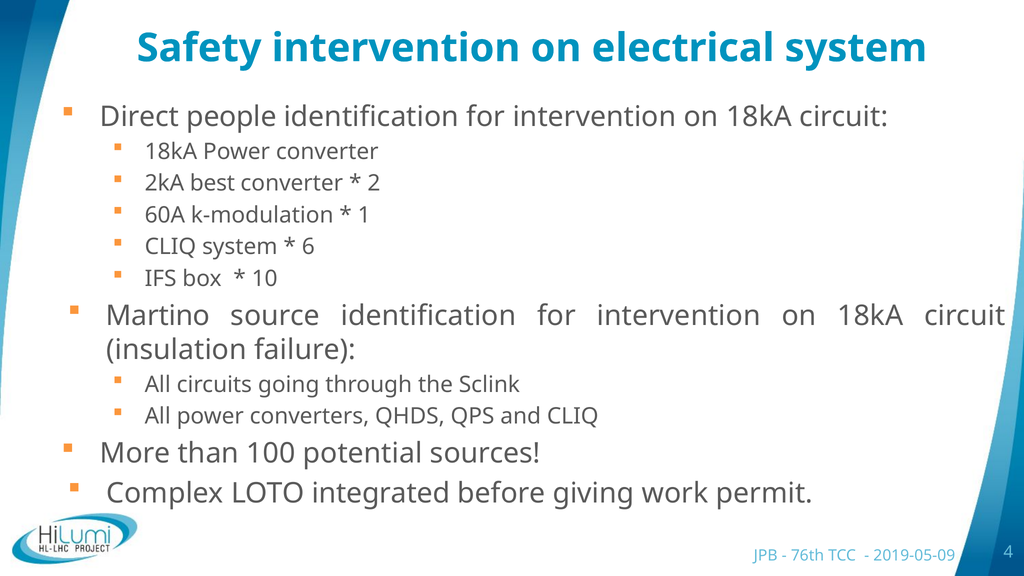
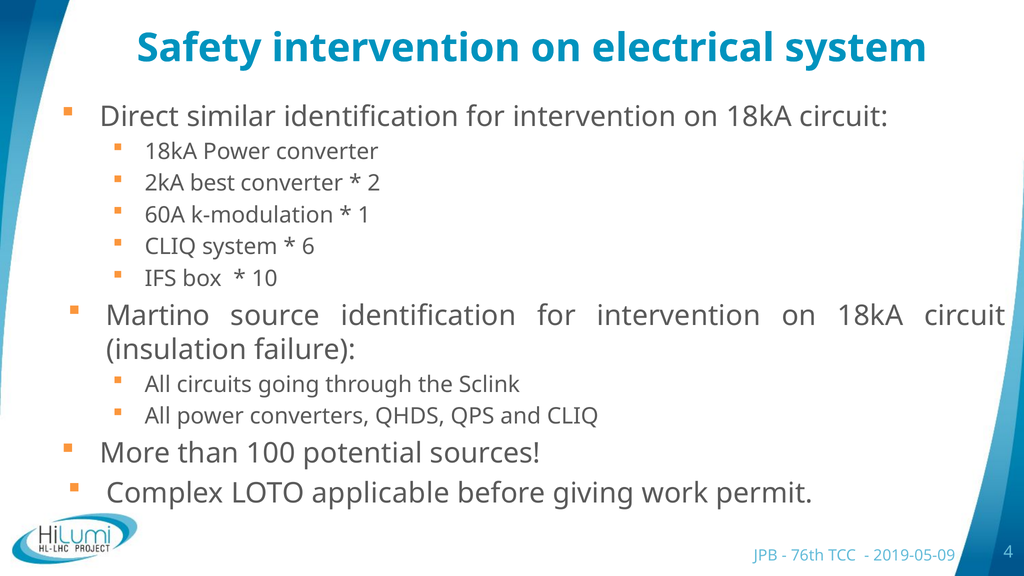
people: people -> similar (231, 117)
integrated: integrated -> applicable (381, 493)
